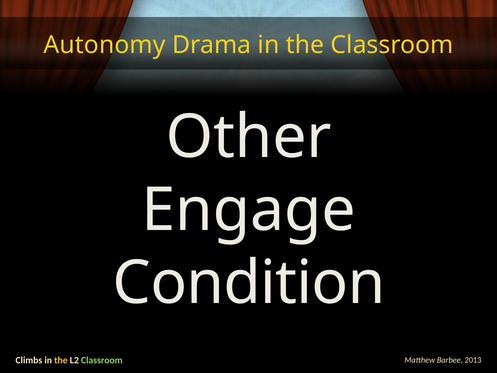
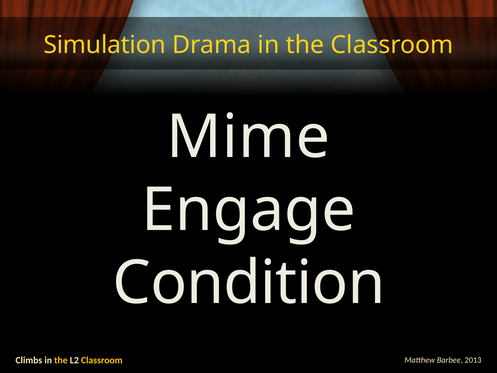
Autonomy: Autonomy -> Simulation (105, 45)
Other: Other -> Mime (248, 137)
Classroom colour: light green -> yellow (102, 360)
